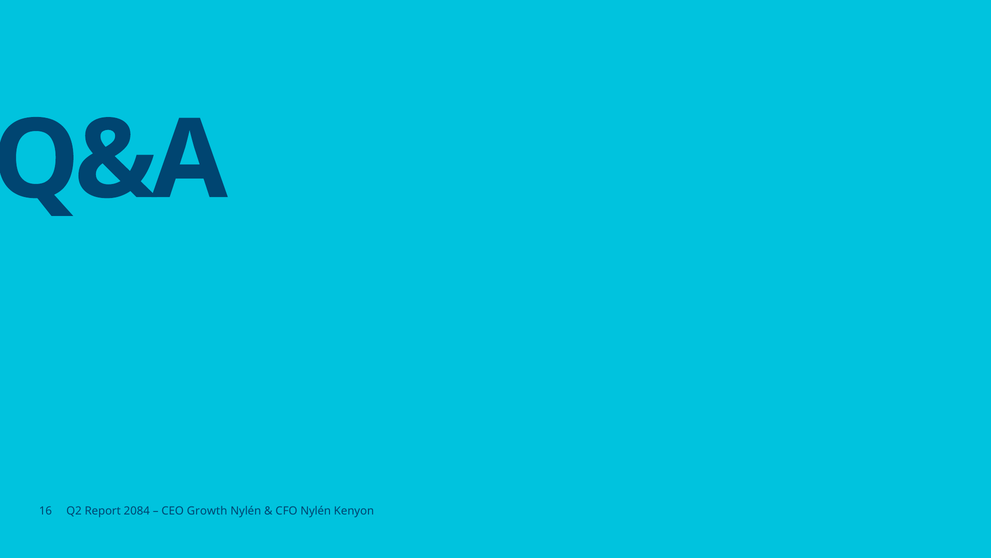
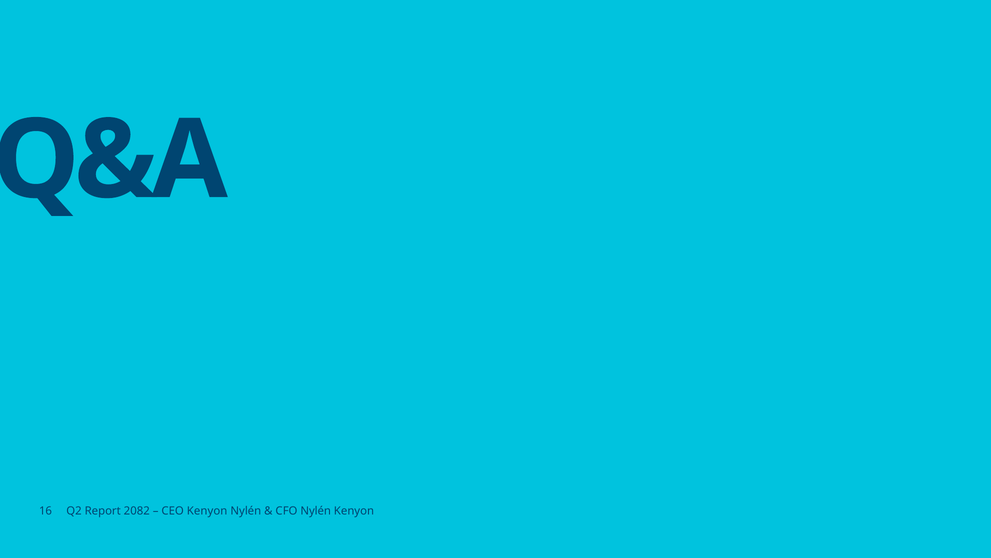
2084: 2084 -> 2082 (137, 511)
CEO Growth: Growth -> Kenyon (207, 511)
